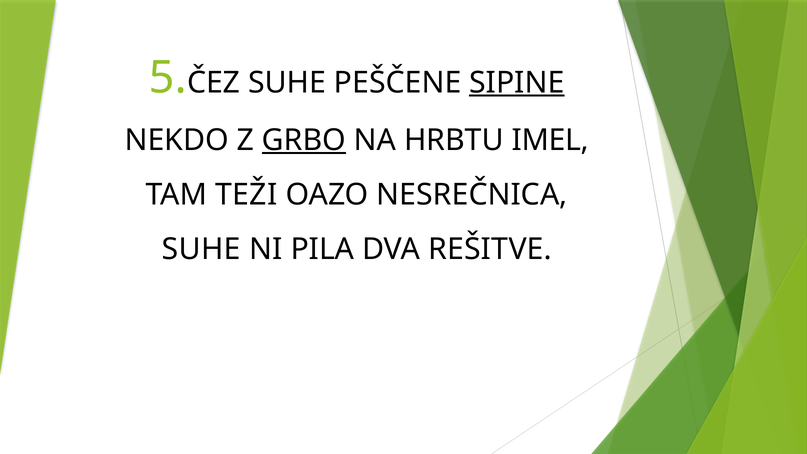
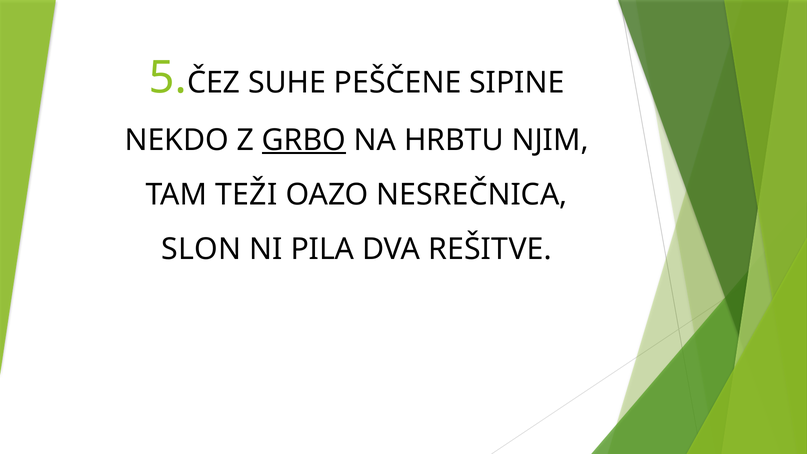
SIPINE underline: present -> none (517, 83)
IMEL: IMEL -> NJIM (550, 140)
SUHE: SUHE -> SLON (201, 249)
